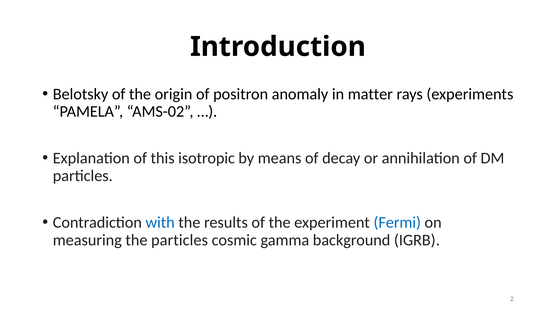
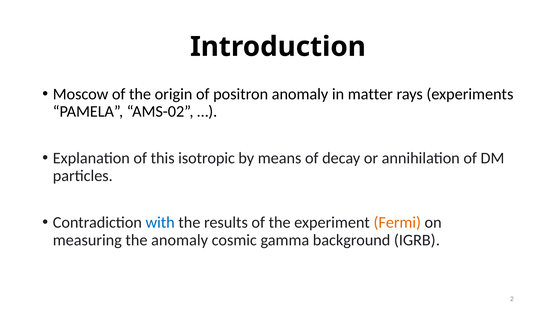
Belotsky: Belotsky -> Moscow (81, 94)
Fermi colour: blue -> orange (397, 222)
the particles: particles -> anomaly (180, 240)
